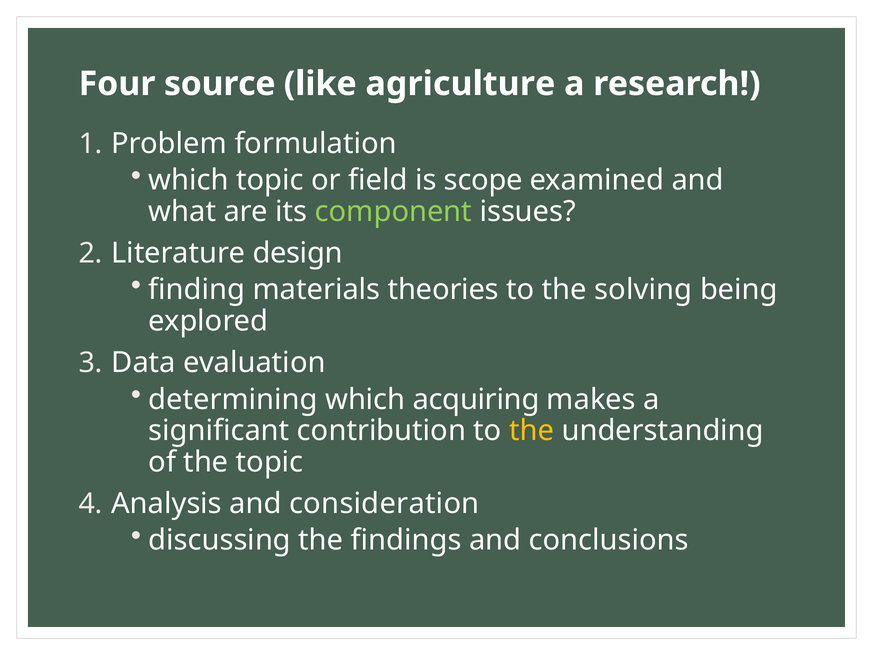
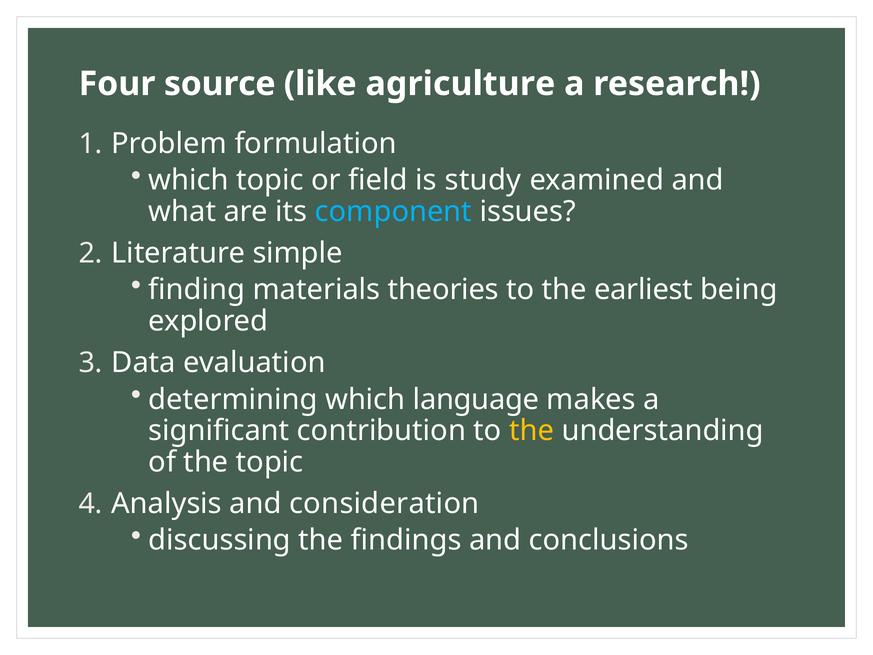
scope: scope -> study (483, 180)
component colour: light green -> light blue (393, 212)
design: design -> simple (298, 253)
solving: solving -> earliest (644, 290)
acquiring: acquiring -> language (476, 399)
